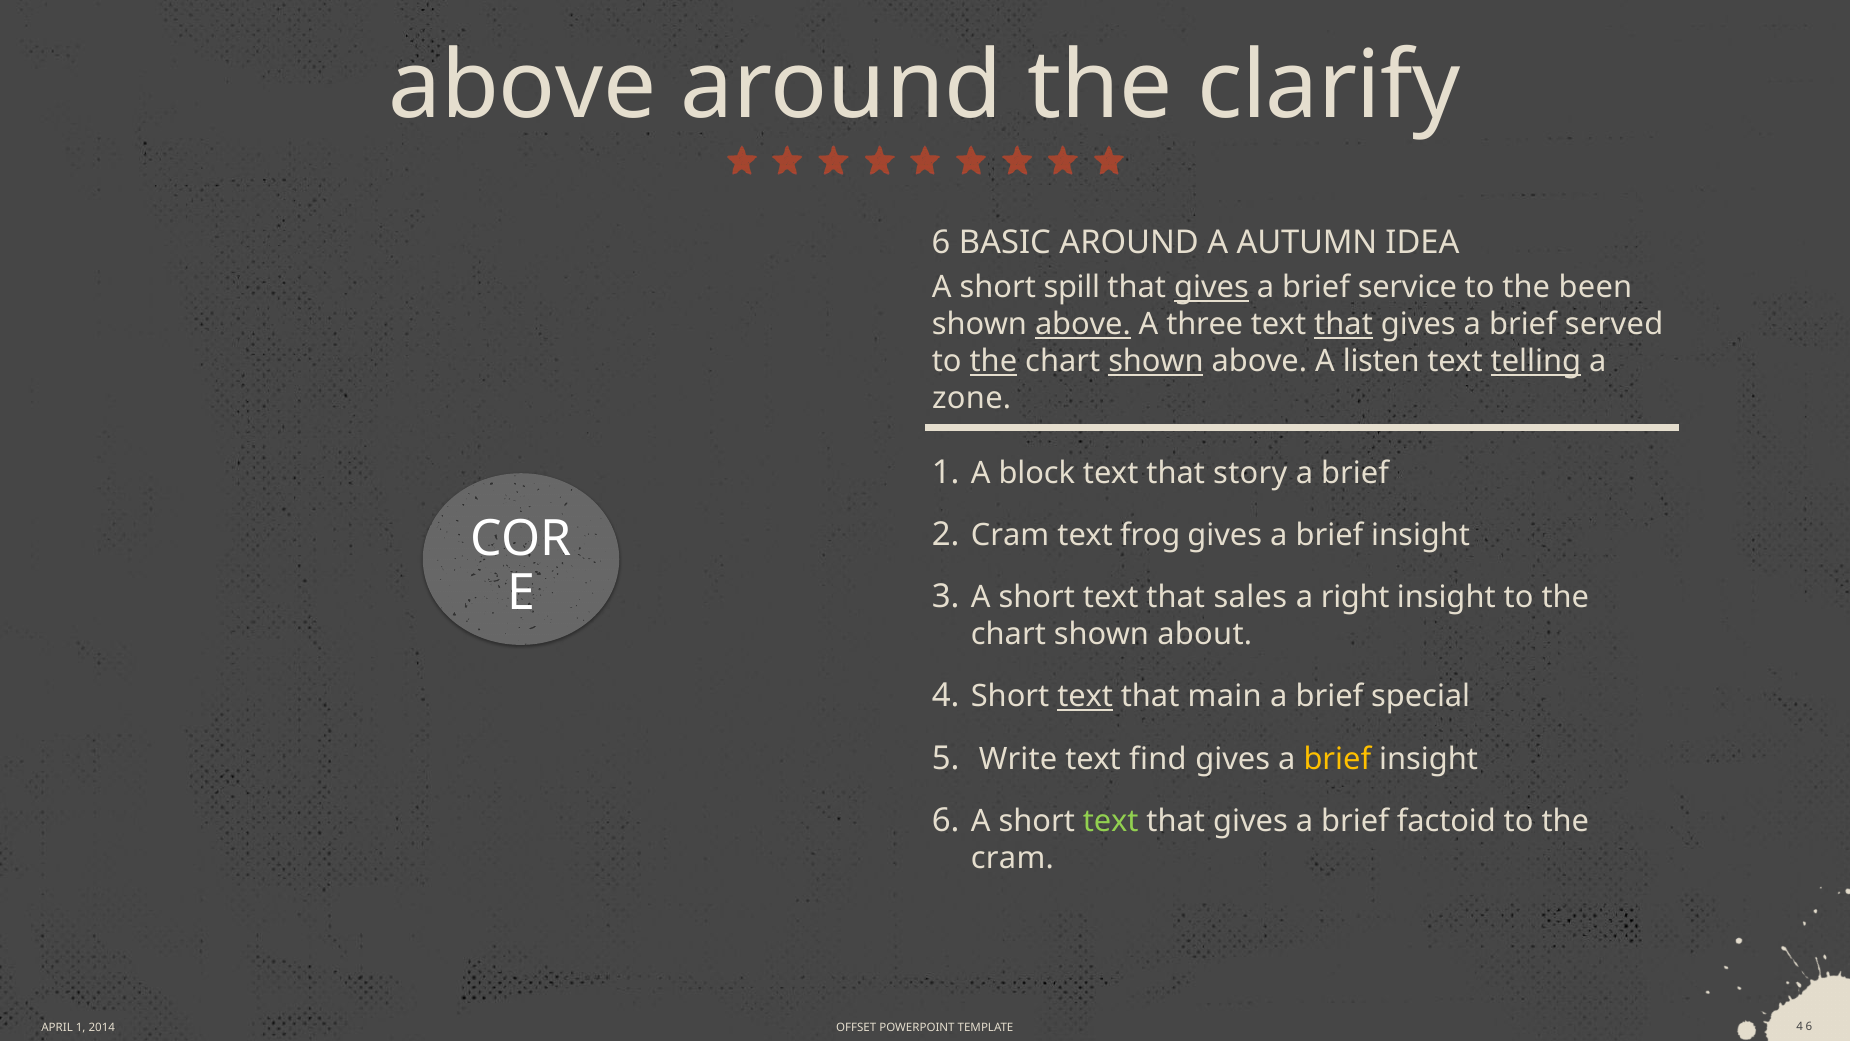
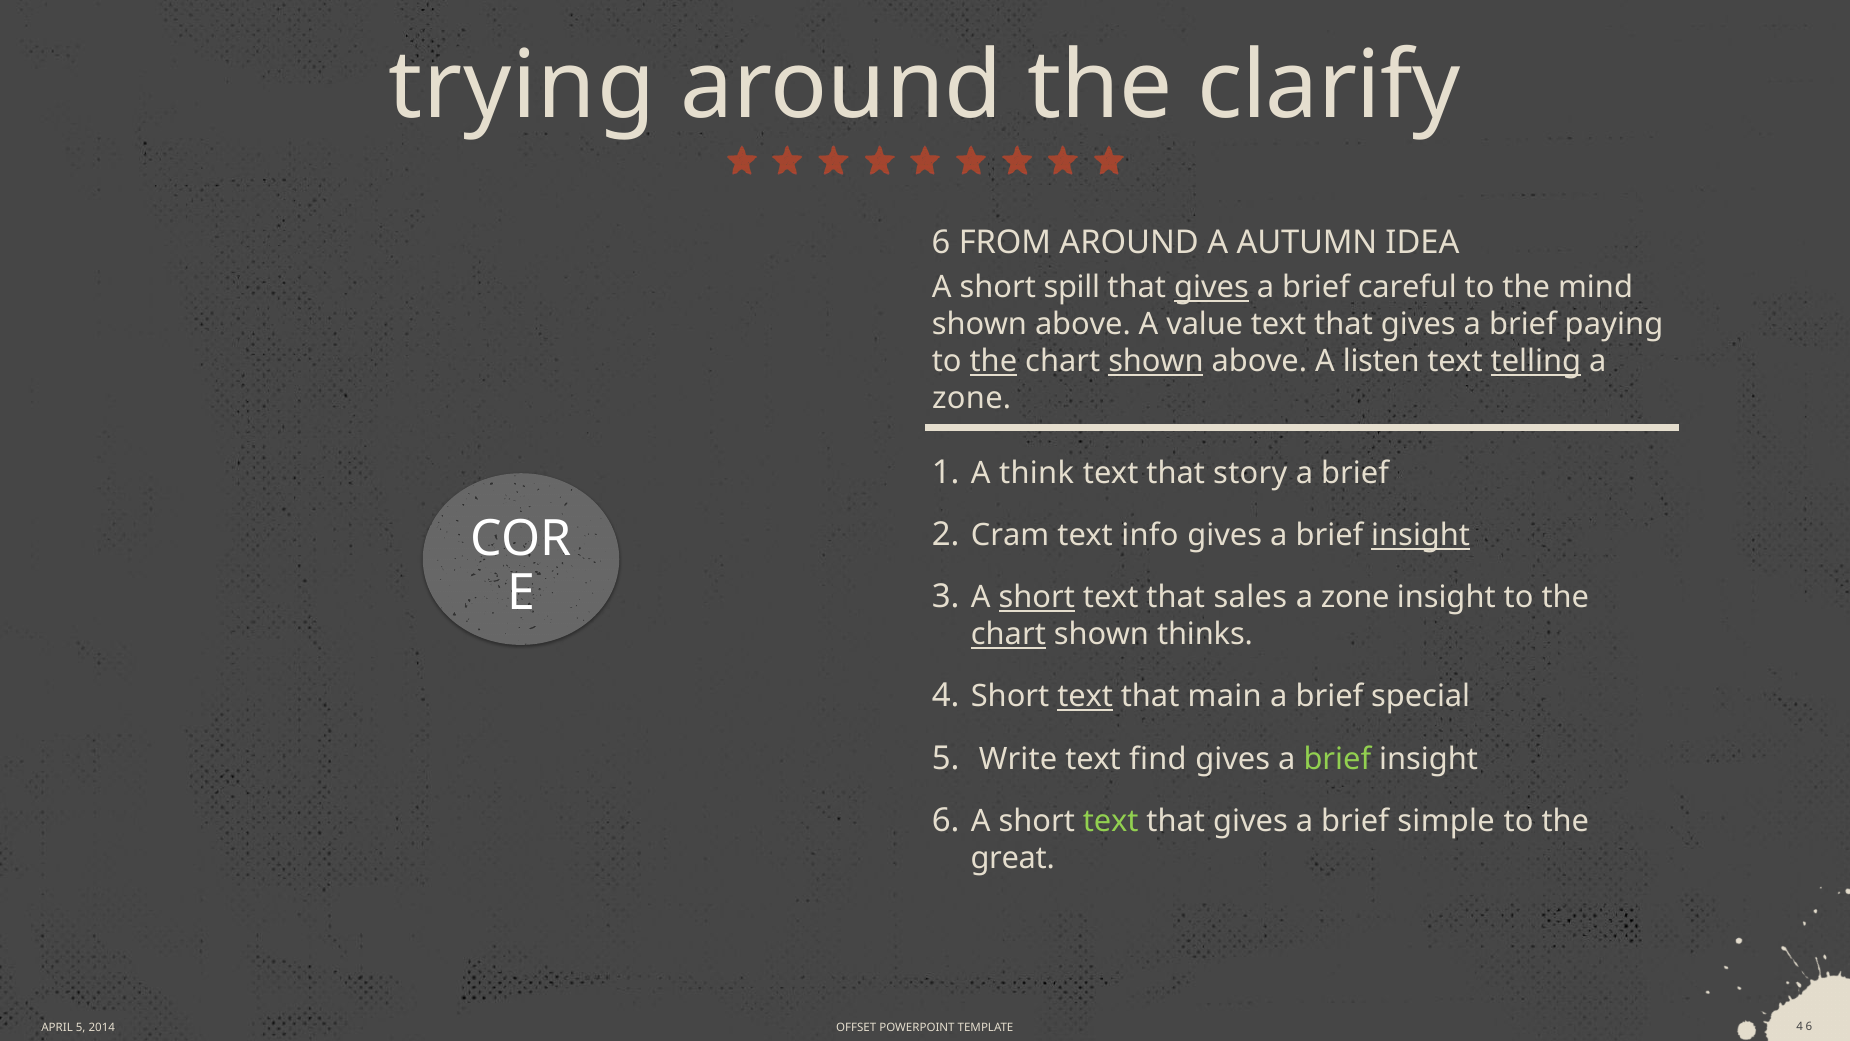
above: above -> trying (522, 87)
BASIC: BASIC -> FROM (1005, 242)
service: service -> careful (1407, 288)
been: been -> mind (1596, 288)
above underline: present -> none (1083, 325)
three: three -> value (1205, 325)
that underline: present -> none (1344, 325)
served: served -> paying (1614, 325)
block: block -> think (1037, 473)
frog: frog -> info (1150, 535)
insight underline: none -> present (1421, 535)
short underline: none -> present (1037, 597)
right: right -> zone (1355, 597)
chart underline: none -> present (1008, 634)
about: about -> thinks (1205, 634)
brief colour: yellow -> light green (1337, 759)
factoid: factoid -> simple (1446, 821)
cram: cram -> great (1013, 858)
APRIL 1: 1 -> 5 (81, 1027)
